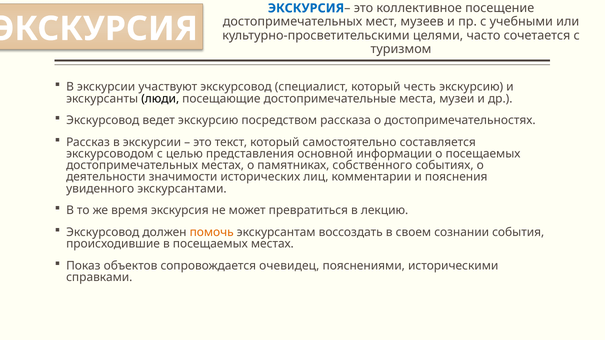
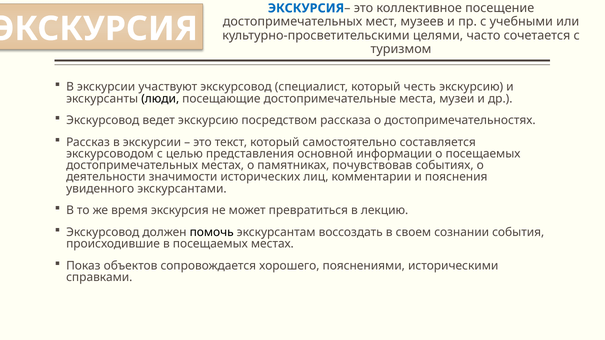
собственного: собственного -> почувствовав (372, 166)
помочь colour: orange -> black (212, 232)
очевидец: очевидец -> хорошего (289, 266)
